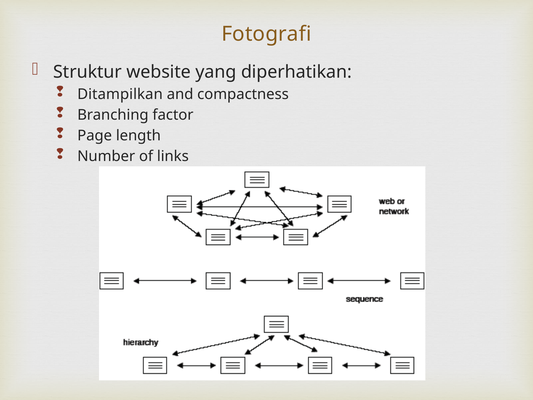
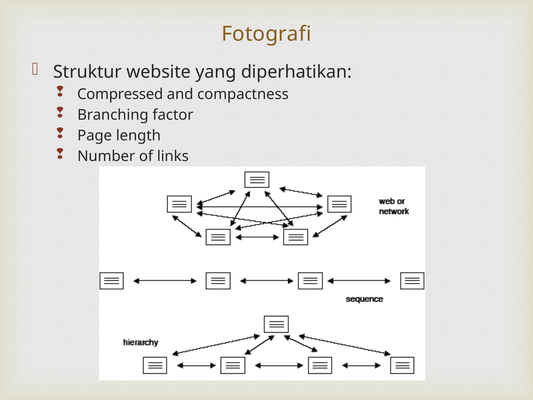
Ditampilkan: Ditampilkan -> Compressed (120, 94)
